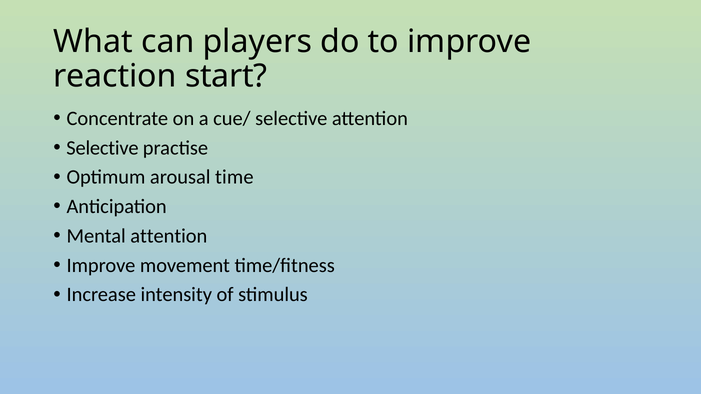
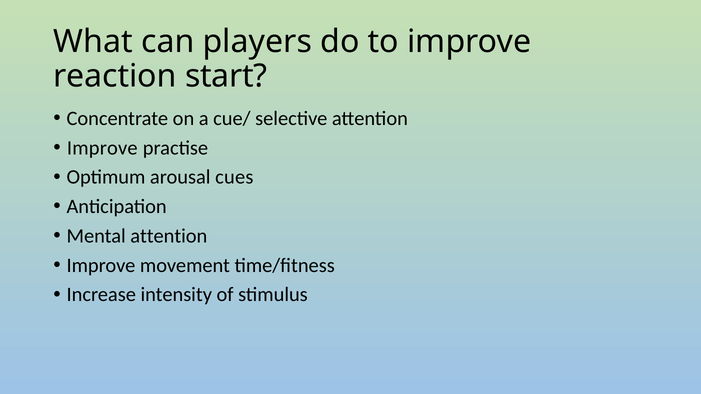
Selective: Selective -> Improve (102, 148)
time: time -> cues (234, 177)
